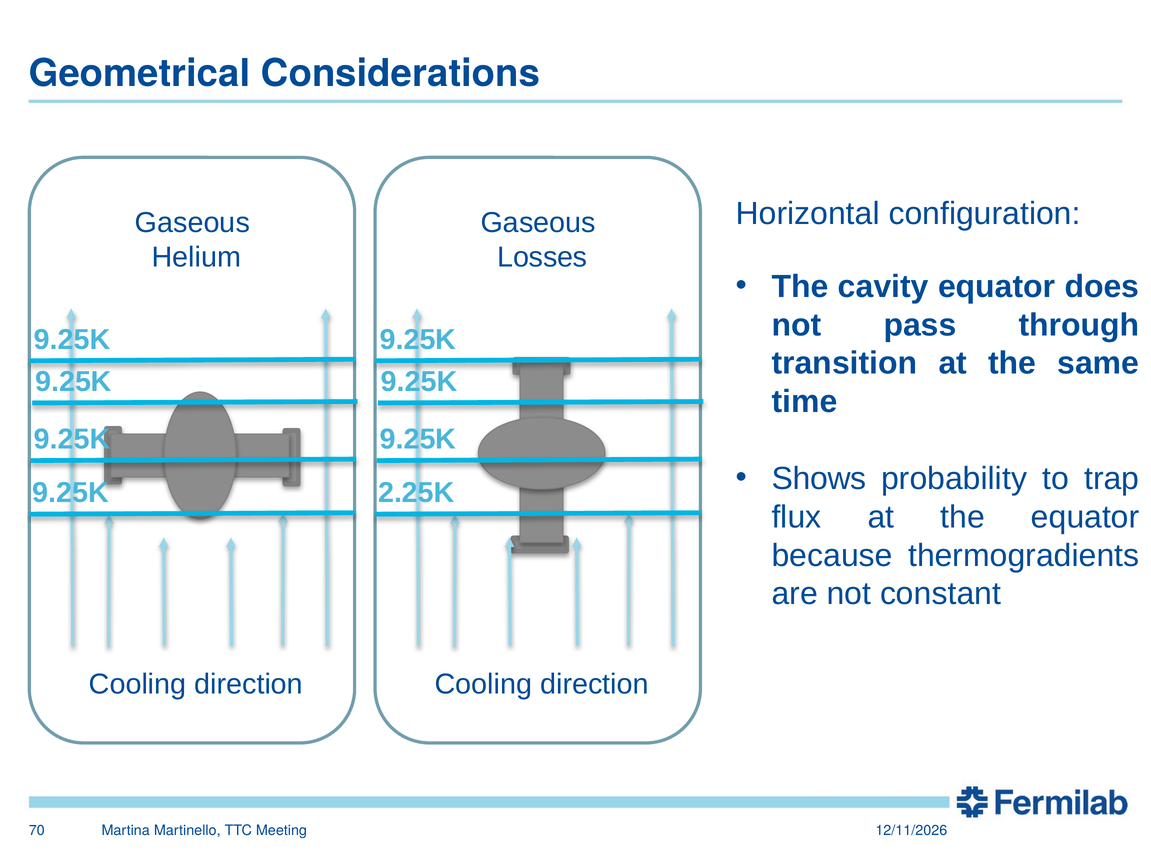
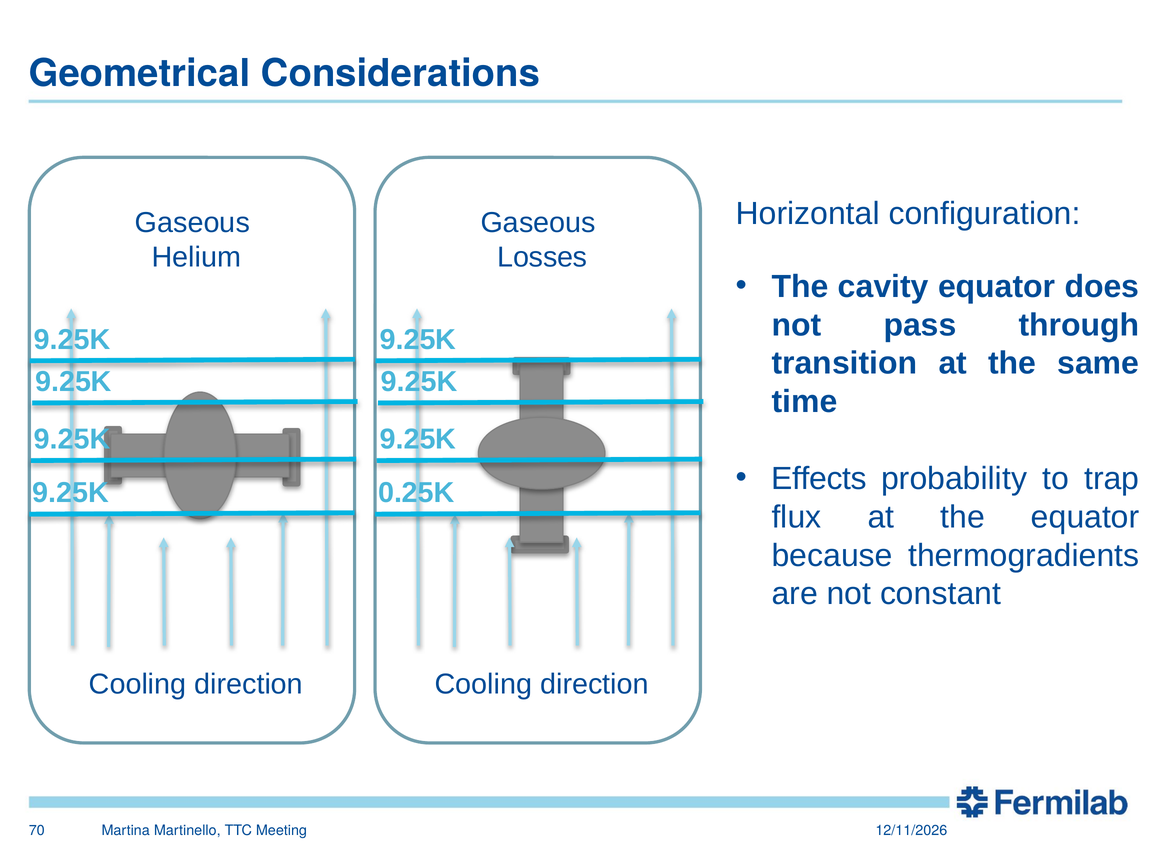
Shows: Shows -> Effects (819, 478)
2.25K: 2.25K -> 0.25K (416, 493)
